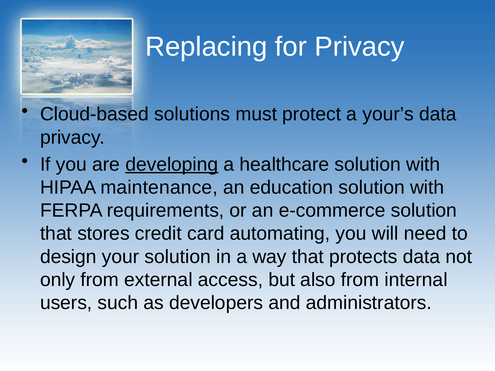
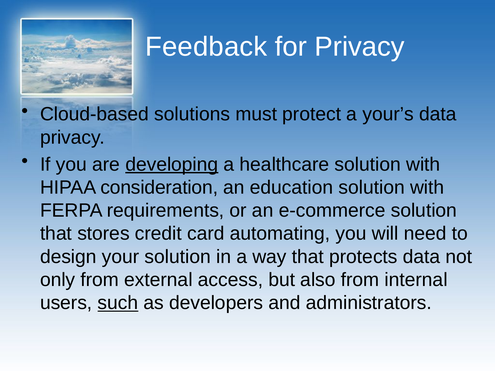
Replacing: Replacing -> Feedback (206, 47)
maintenance: maintenance -> consideration (159, 188)
such underline: none -> present (118, 303)
